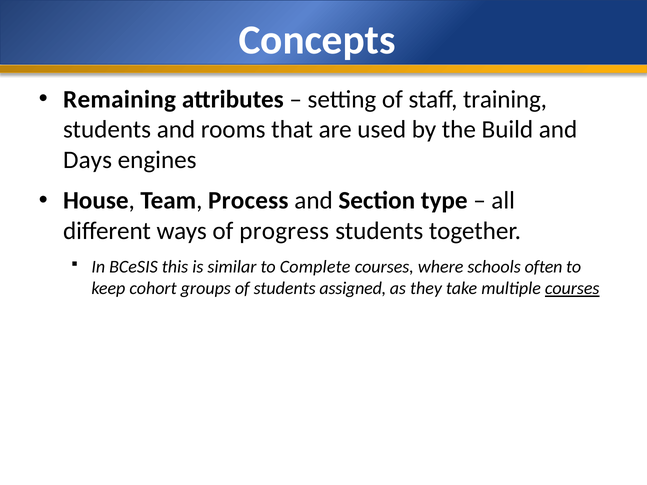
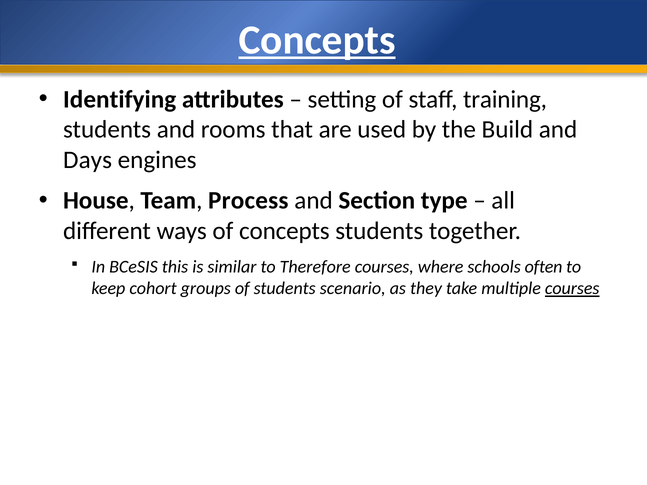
Concepts underline: none -> present (317, 40)
Remaining: Remaining -> Identifying (120, 100)
of progress: progress -> concepts (284, 231)
Complete: Complete -> Therefore (315, 267)
assigned: assigned -> scenario (353, 289)
